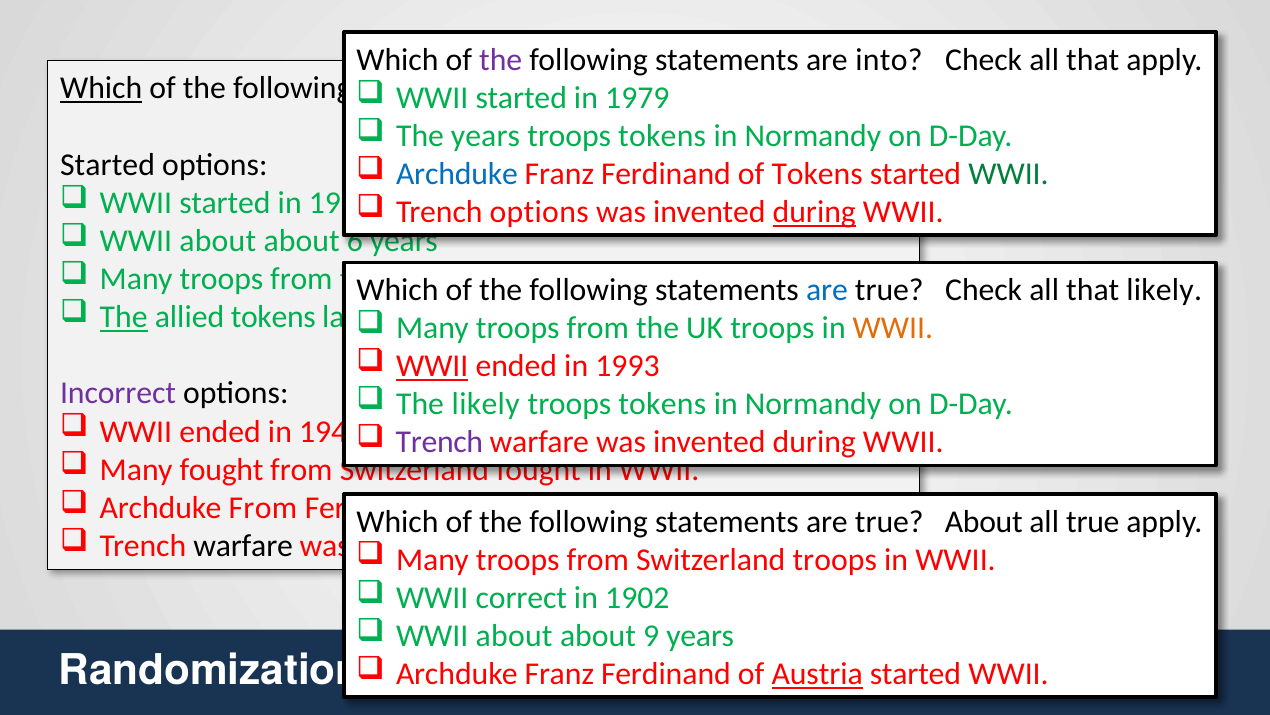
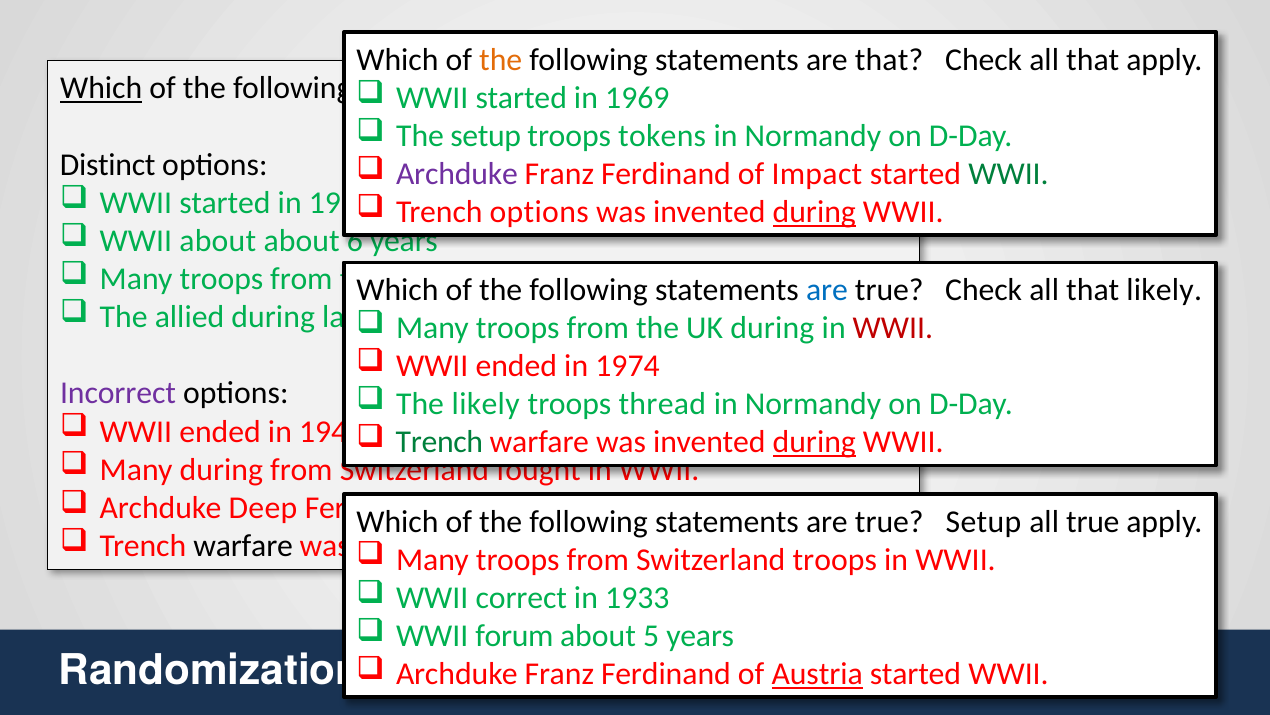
the colour: purple -> orange (501, 60)
are into: into -> that (889, 60)
1979: 1979 -> 1969 (637, 98)
The years: years -> setup (486, 136)
Started: Started -> Distinct (108, 165)
Archduke colour: blue -> purple (457, 174)
of Tokens: Tokens -> Impact (817, 174)
The underline: present -> none (124, 317)
allied tokens: tokens -> during (273, 317)
troops: troops -> during (772, 328)
WWII colour: orange -> red (893, 328)
WWII underline: present -> none (432, 366)
1993: 1993 -> 1974 (628, 366)
tokens: tokens -> thread (662, 404)
Trench colour: purple -> green (439, 442)
during underline: none -> present (814, 442)
Many fought: fought -> during (221, 469)
Archduke From: From -> Deep (263, 507)
true About: About -> Setup (983, 521)
1902: 1902 -> 1933 (637, 597)
about: about -> forum (514, 635)
9: 9 -> 5 (651, 635)
